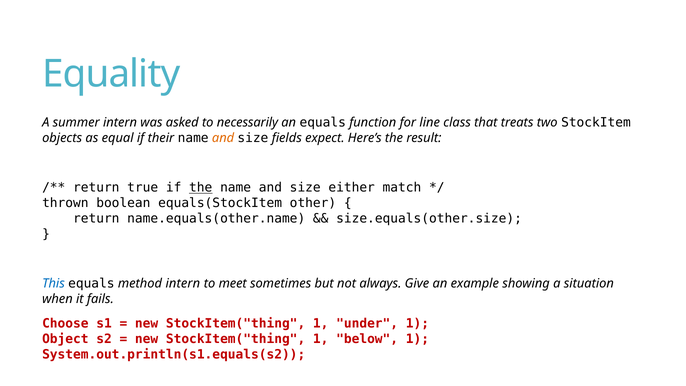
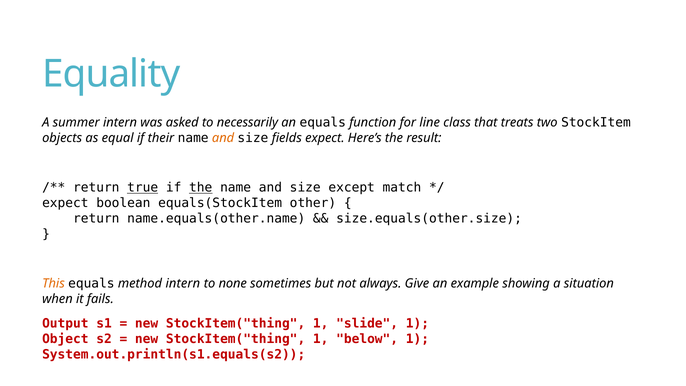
true underline: none -> present (143, 188)
either: either -> except (352, 188)
thrown: thrown -> expect (65, 203)
This colour: blue -> orange (53, 283)
meet: meet -> none (233, 283)
Choose: Choose -> Output (65, 323)
under: under -> slide (367, 323)
